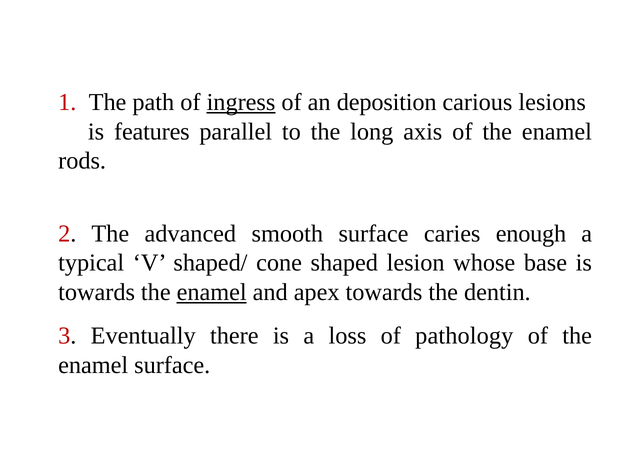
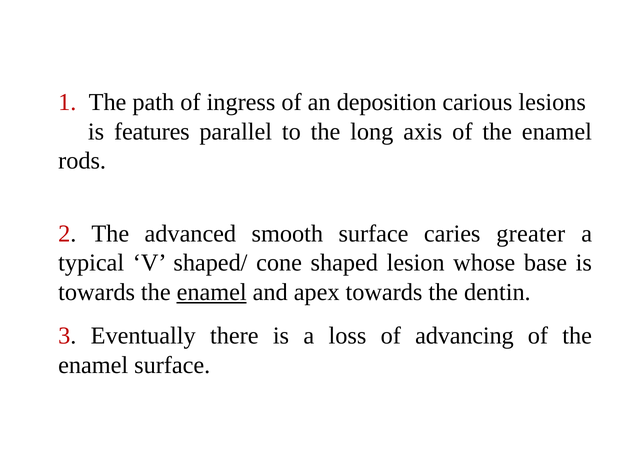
ingress underline: present -> none (241, 102)
enough: enough -> greater (531, 234)
pathology: pathology -> advancing (464, 336)
